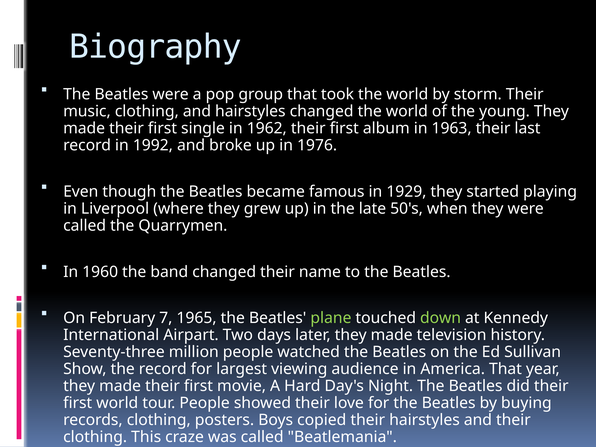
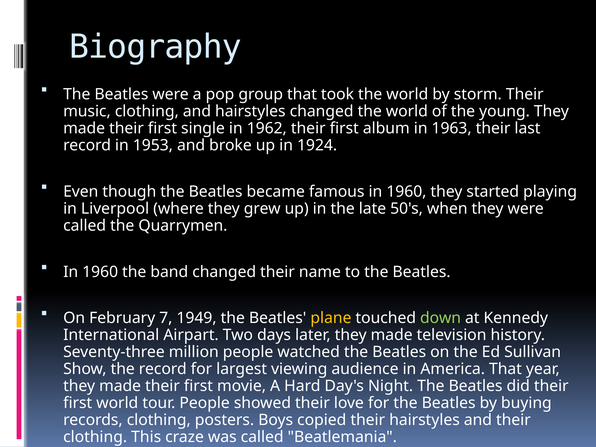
1992: 1992 -> 1953 (153, 145)
1976: 1976 -> 1924 (317, 145)
famous in 1929: 1929 -> 1960 (406, 192)
1965: 1965 -> 1949 (197, 318)
plane colour: light green -> yellow (331, 318)
